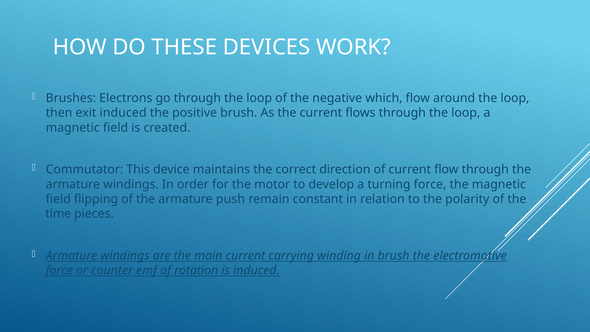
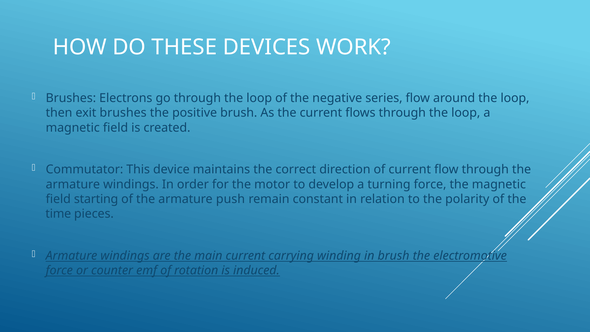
which: which -> series (384, 98)
exit induced: induced -> brushes (123, 113)
flipping: flipping -> starting (96, 199)
